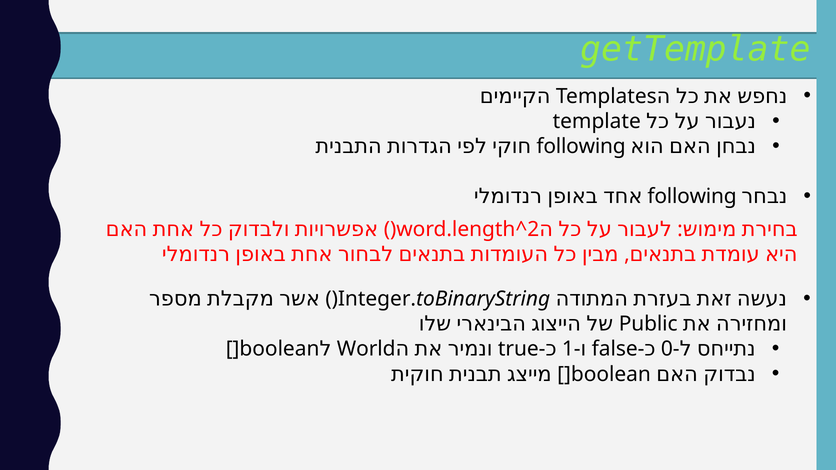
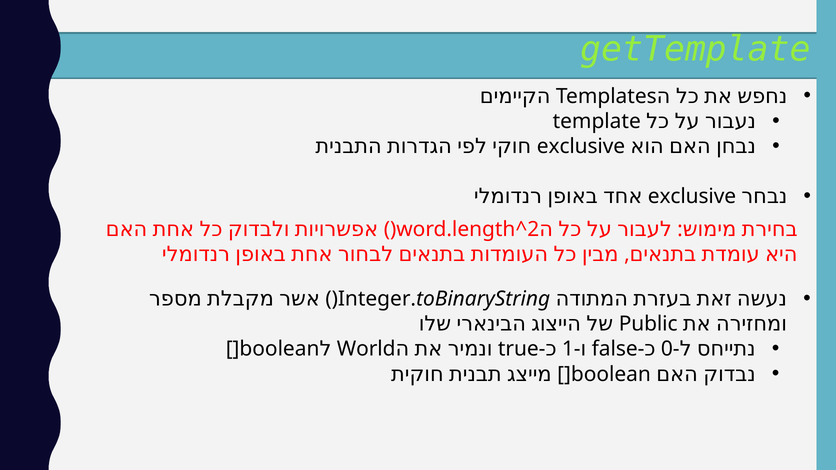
following: following -> exclusive (581, 146)
following: following -> exclusive (692, 197)
